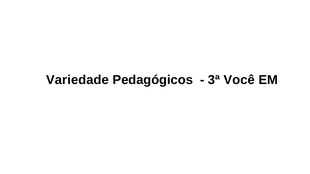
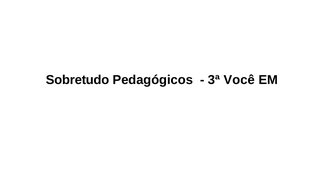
Variedade: Variedade -> Sobretudo (78, 80)
